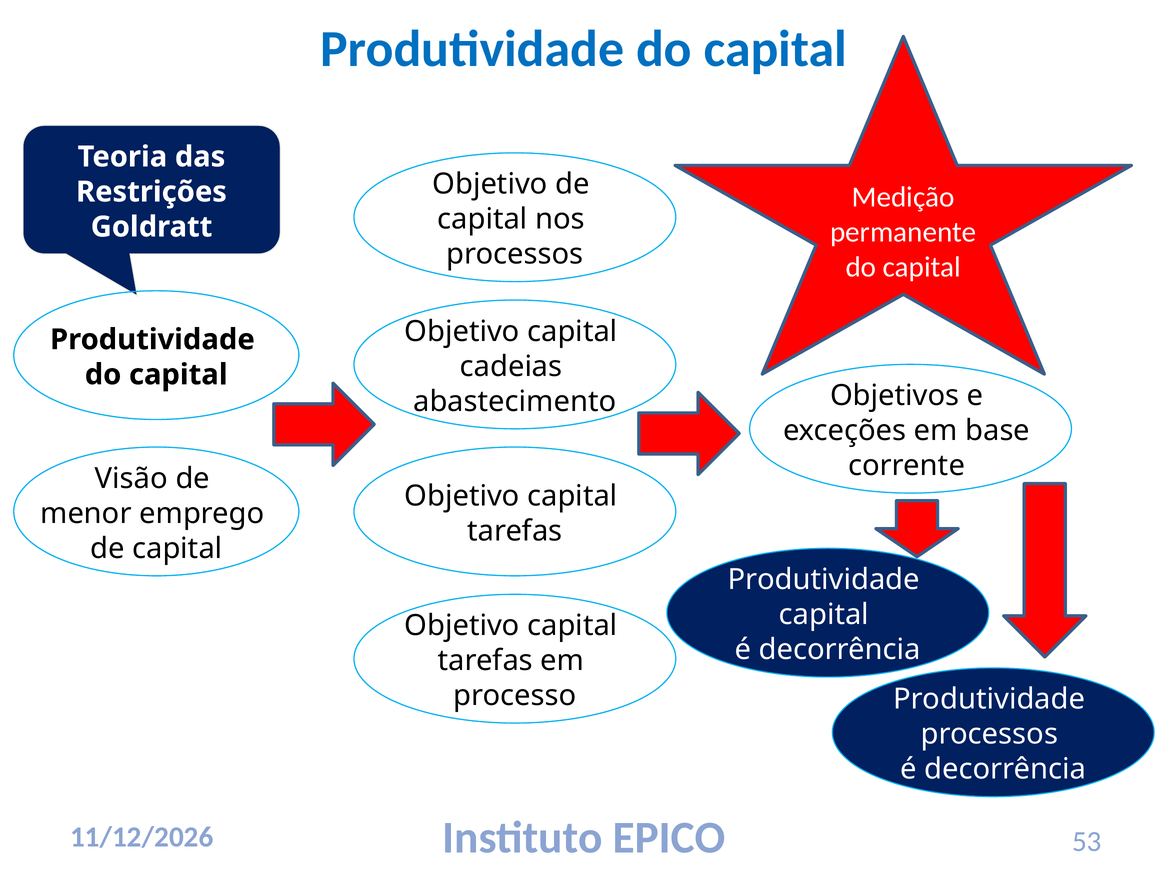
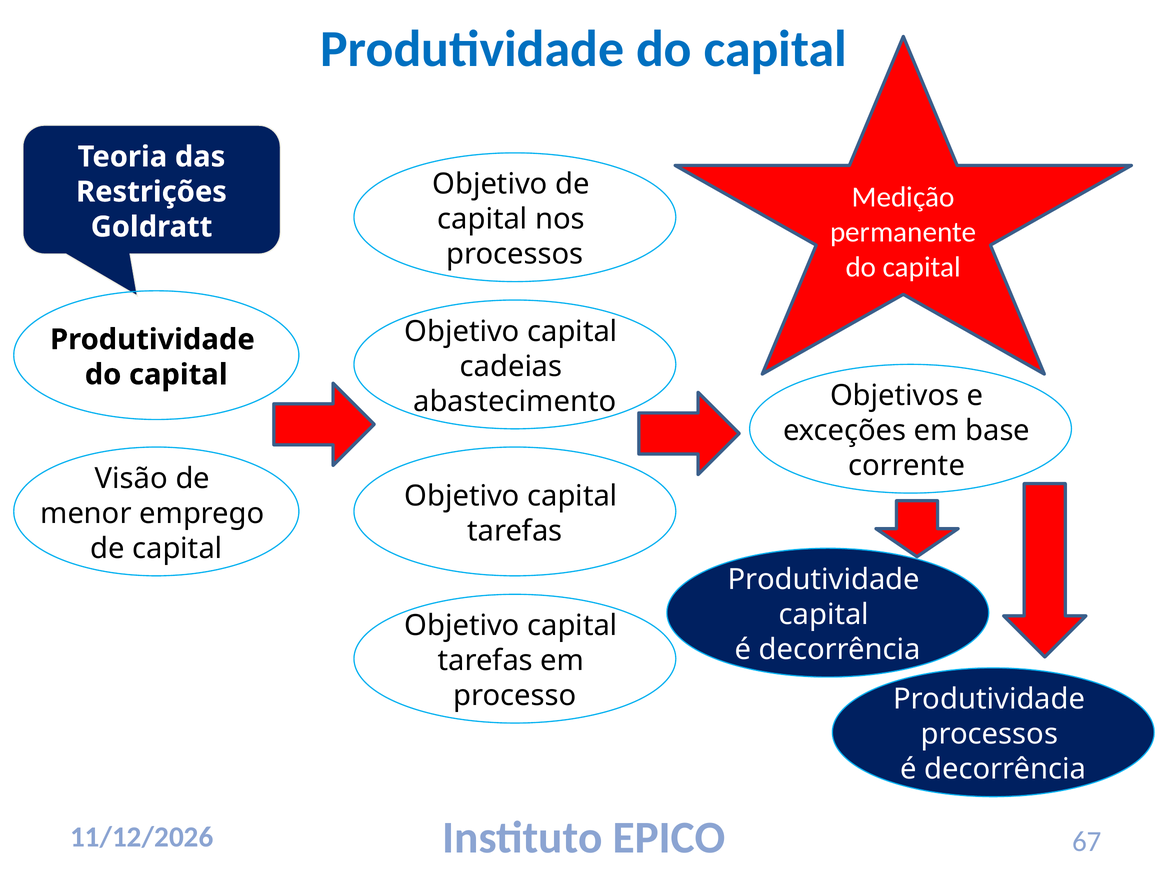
53: 53 -> 67 (1087, 842)
